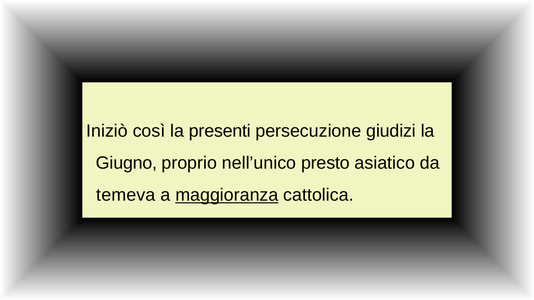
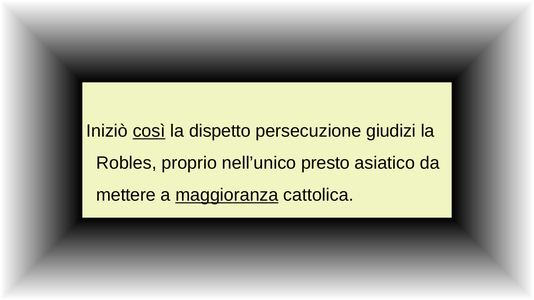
così underline: none -> present (149, 131)
presenti: presenti -> dispetto (220, 131)
Giugno: Giugno -> Robles (126, 163)
temeva: temeva -> mettere (126, 195)
